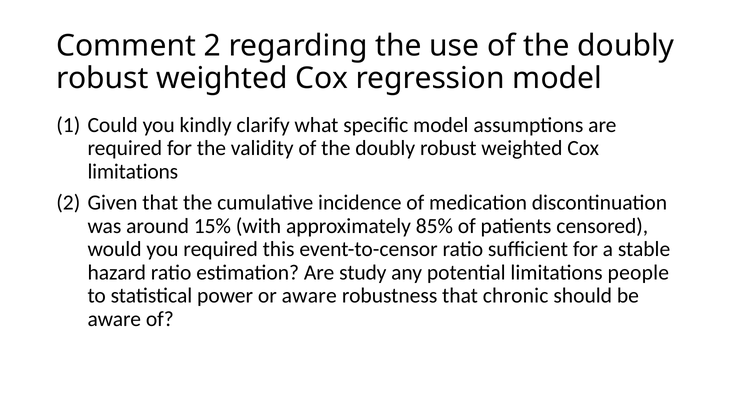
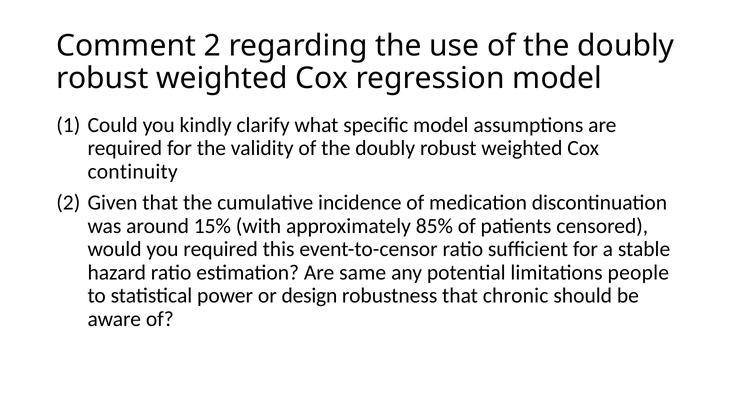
limitations: limitations -> continuity (133, 172)
study: study -> same (363, 272)
or aware: aware -> design (309, 296)
